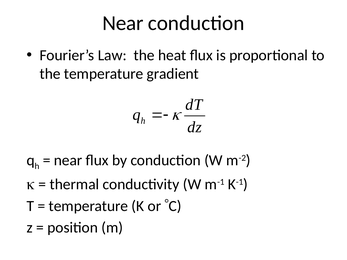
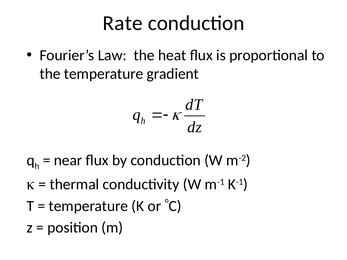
Near: Near -> Rate (123, 23)
